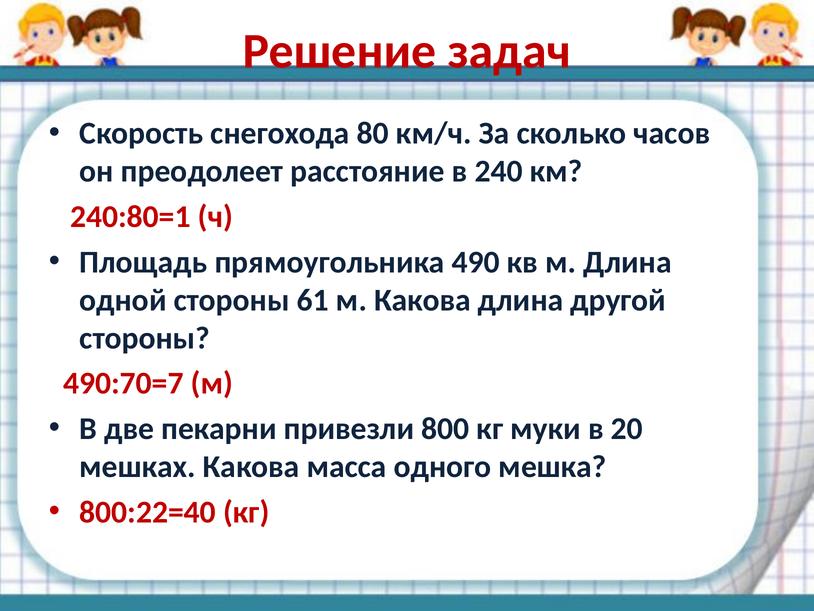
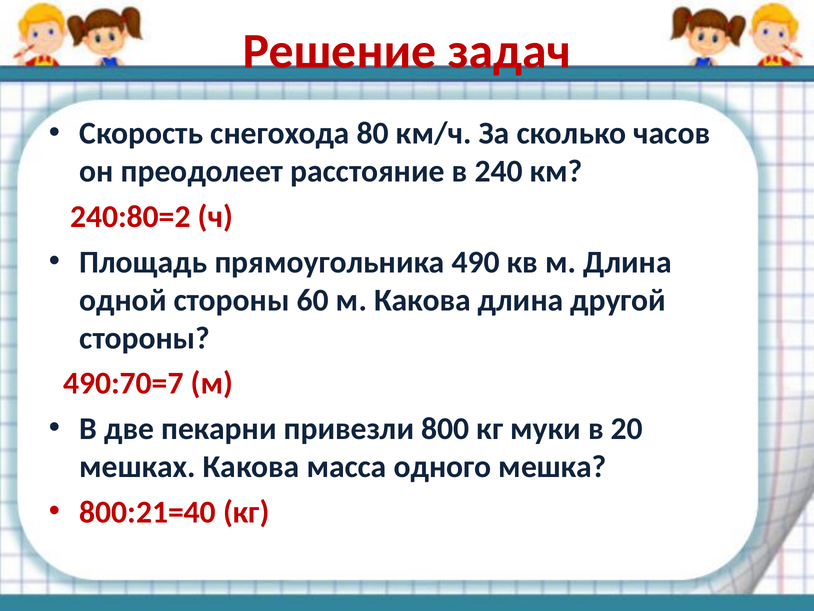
240:80=1: 240:80=1 -> 240:80=2 (131, 217)
61: 61 -> 60 (313, 300)
800:22=40: 800:22=40 -> 800:21=40 (148, 512)
